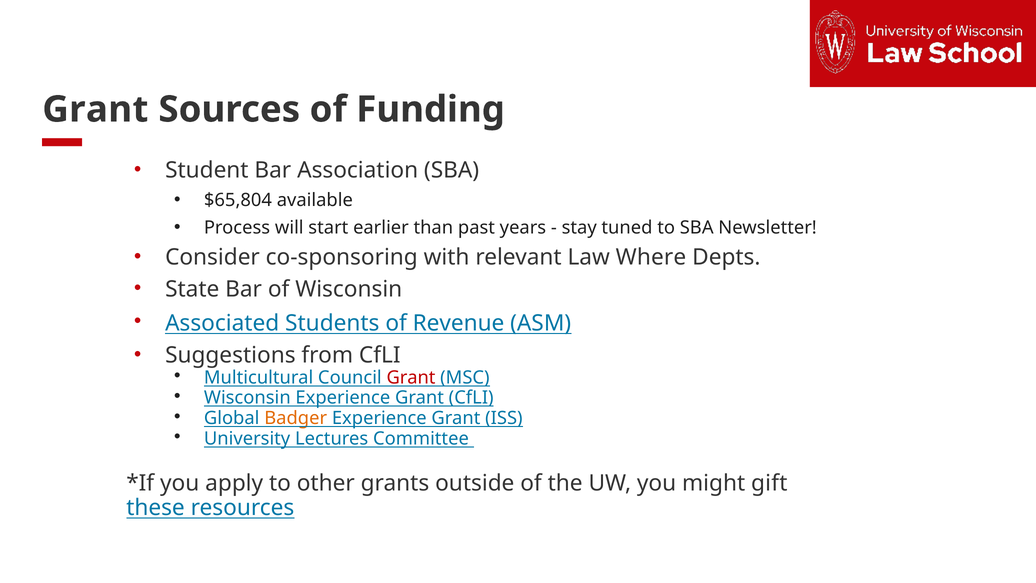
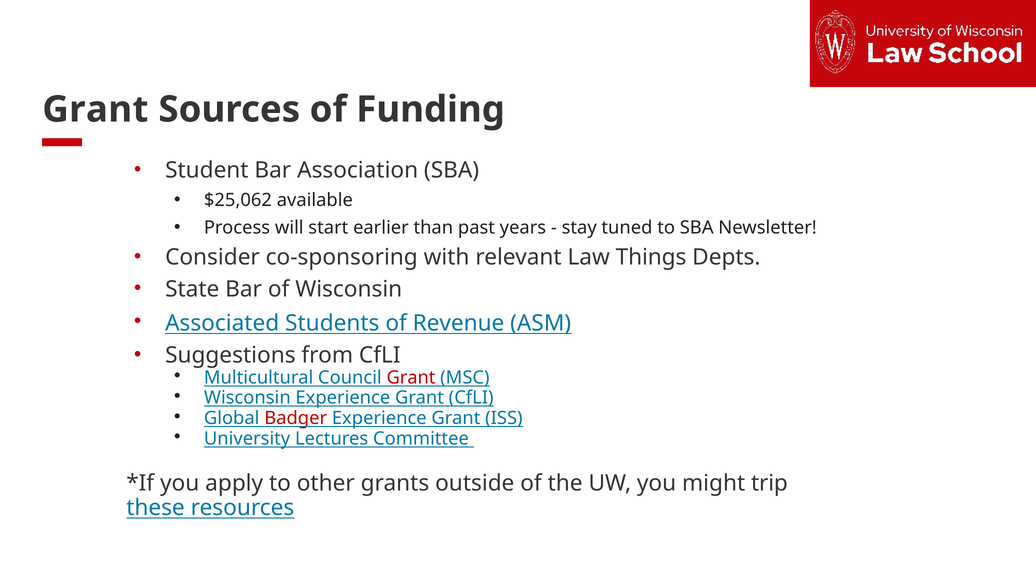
$65,804: $65,804 -> $25,062 (238, 200)
Where: Where -> Things (651, 257)
Badger colour: orange -> red (296, 418)
gift: gift -> trip (769, 483)
